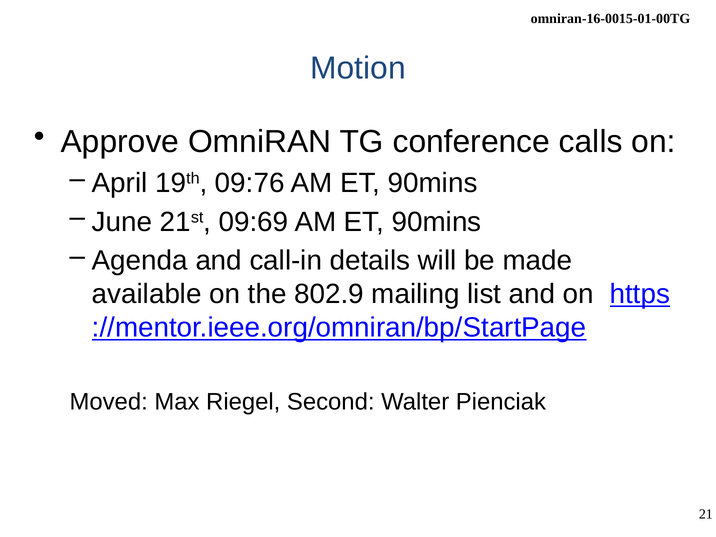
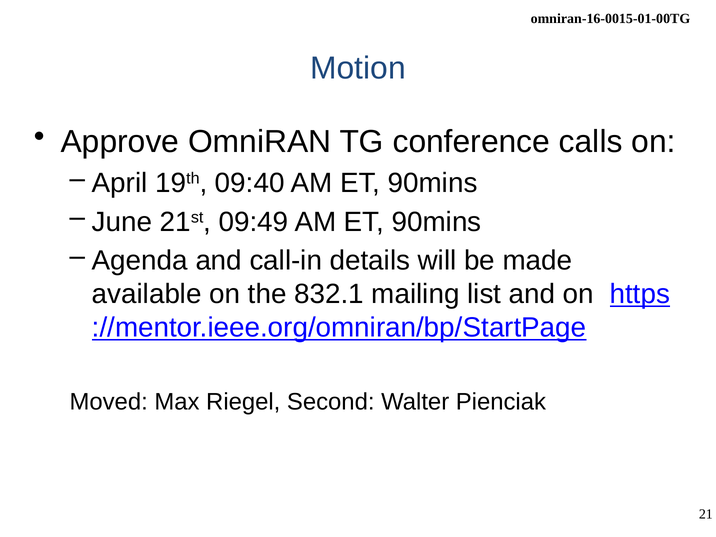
09:76: 09:76 -> 09:40 (250, 183)
09:69: 09:69 -> 09:49 (254, 222)
802.9: 802.9 -> 832.1 (329, 294)
